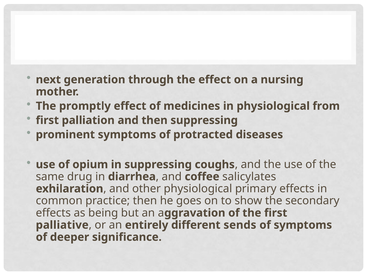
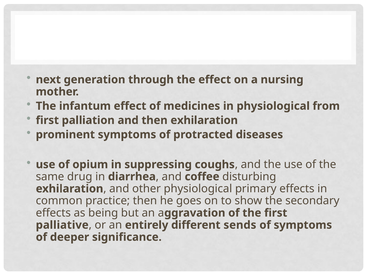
promptly: promptly -> infantum (85, 106)
then suppressing: suppressing -> exhilaration (204, 120)
salicylates: salicylates -> disturbing (249, 177)
